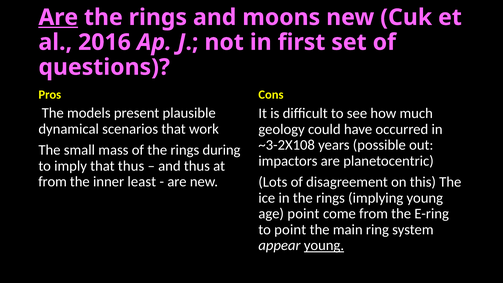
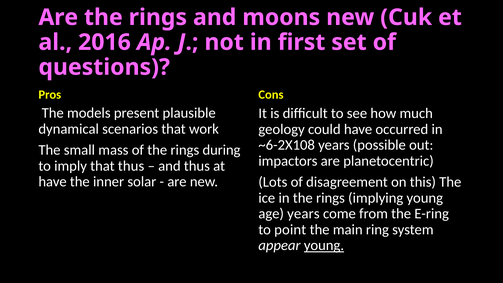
Are underline: present -> none (58, 17)
~3-2X108: ~3-2X108 -> ~6-2X108 (287, 145)
from: from -> have (53, 182)
least: least -> solar (142, 182)
age point: point -> years (303, 214)
